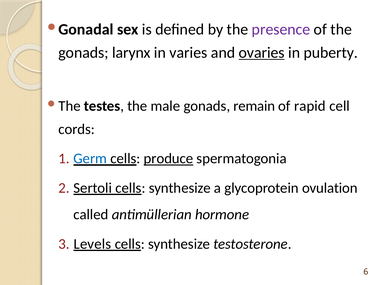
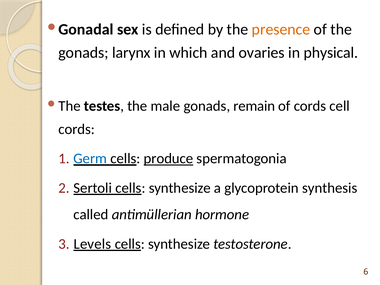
presence colour: purple -> orange (281, 29)
varies: varies -> which (188, 53)
ovaries underline: present -> none (262, 53)
puberty: puberty -> physical (331, 53)
of rapid: rapid -> cords (310, 106)
ovulation: ovulation -> synthesis (330, 188)
